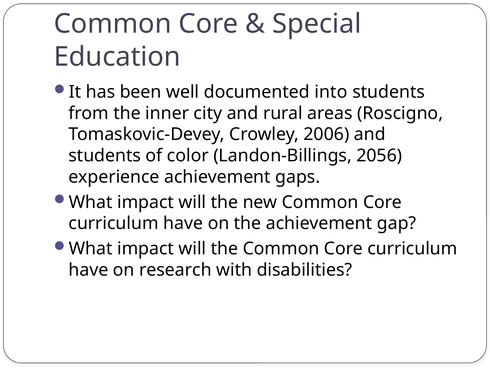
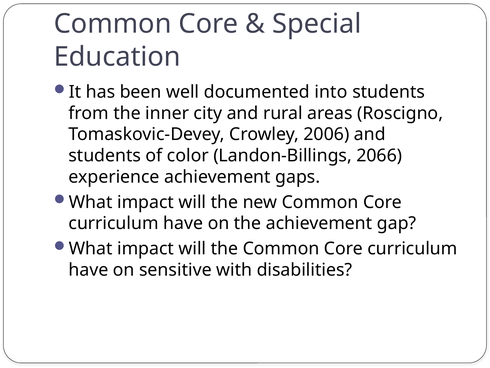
2056: 2056 -> 2066 (379, 156)
research: research -> sensitive (175, 270)
